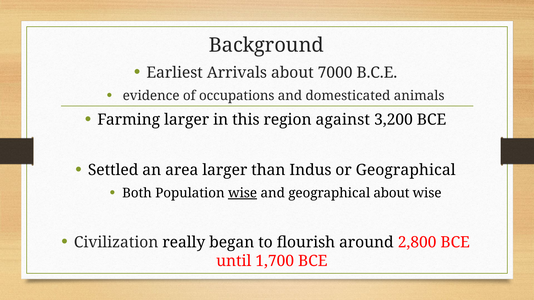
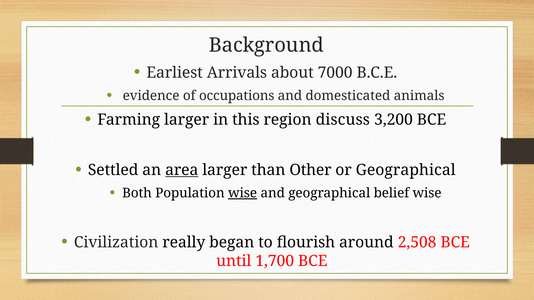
against: against -> discuss (343, 120)
area underline: none -> present (182, 170)
Indus: Indus -> Other (310, 170)
geographical about: about -> belief (391, 193)
2,800: 2,800 -> 2,508 (417, 243)
